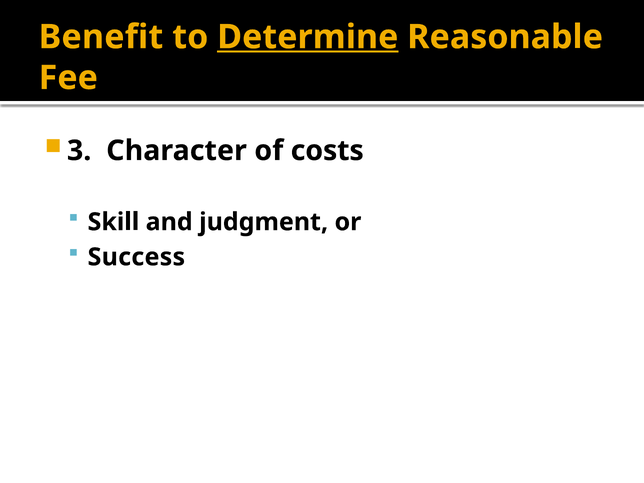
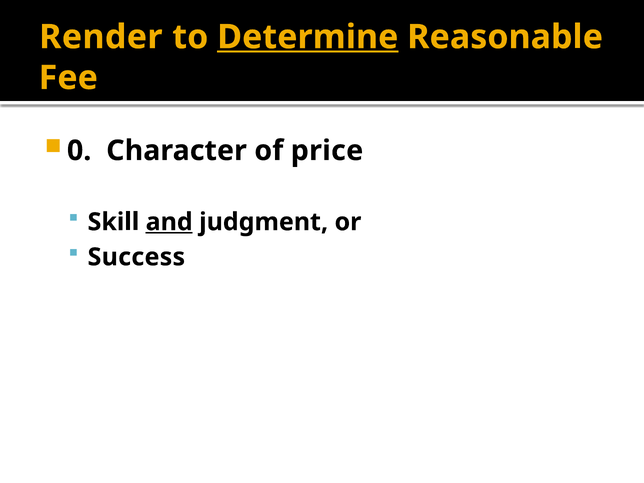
Benefit: Benefit -> Render (101, 37)
3: 3 -> 0 (79, 151)
costs: costs -> price (327, 151)
and underline: none -> present (169, 222)
